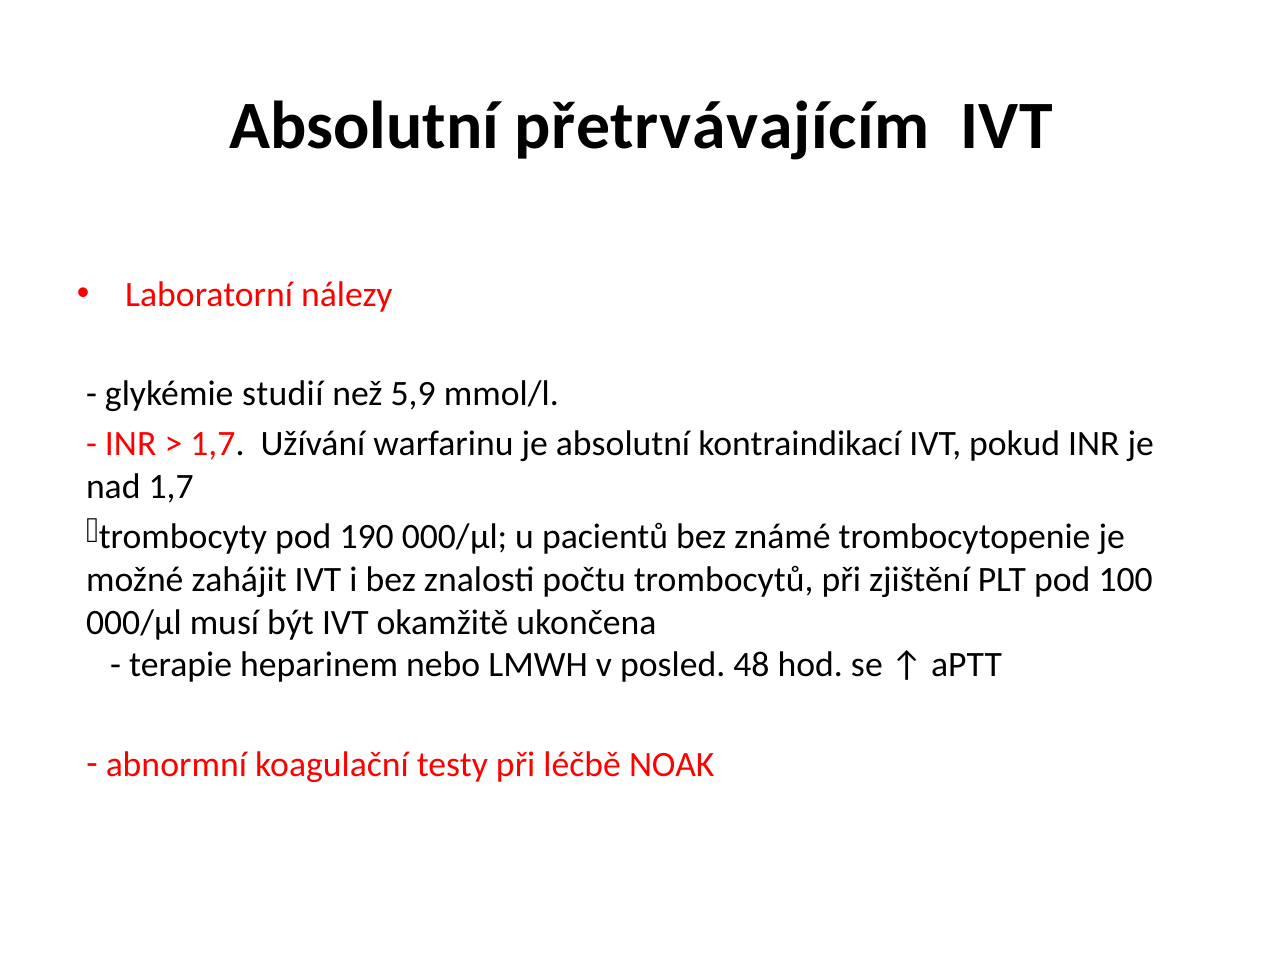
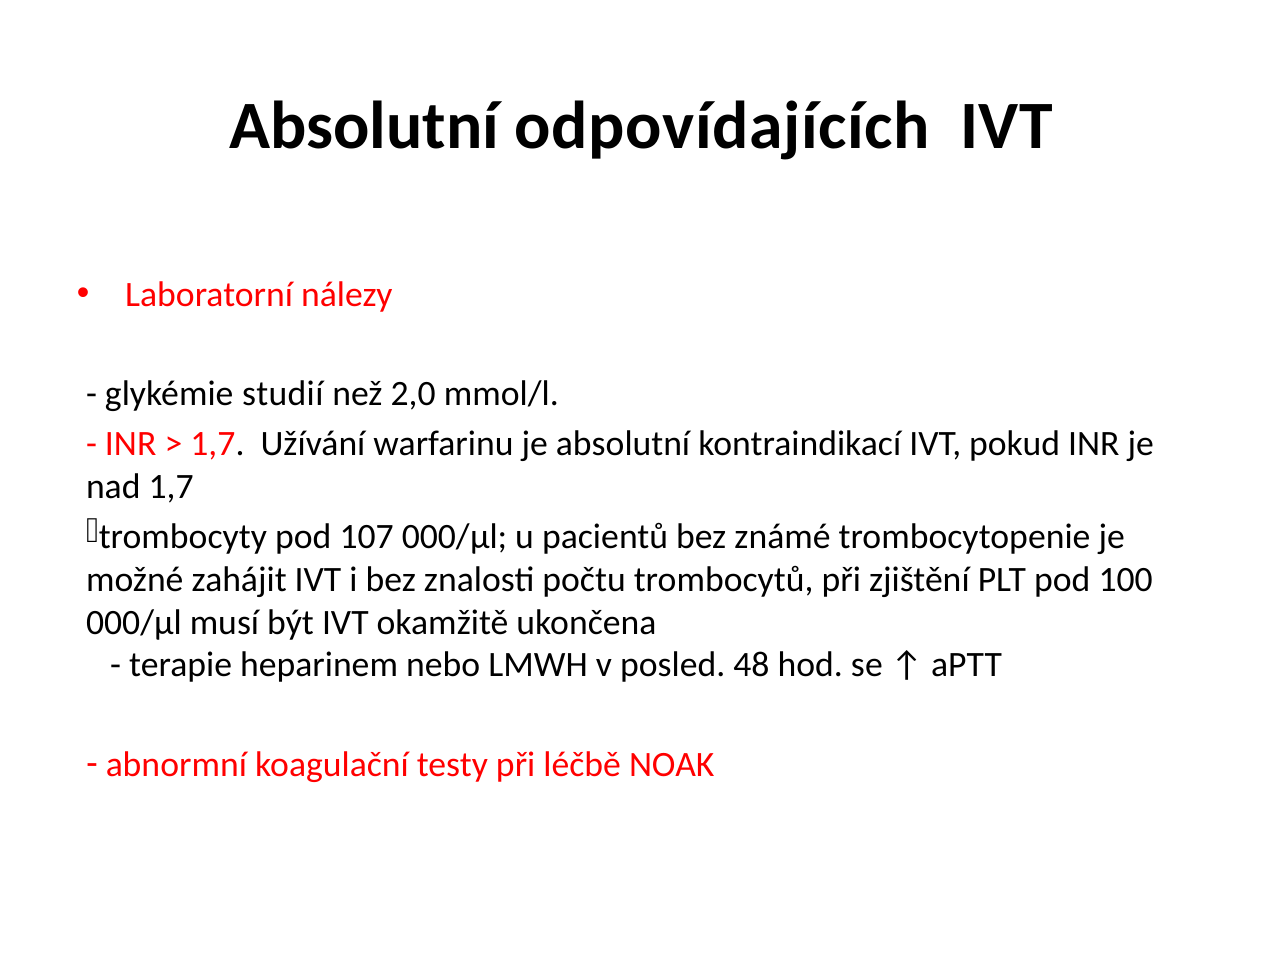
přetrvávajícím: přetrvávajícím -> odpovídajících (722, 126)
5,9: 5,9 -> 2,0 (413, 394)
190: 190 -> 107 (367, 537)
